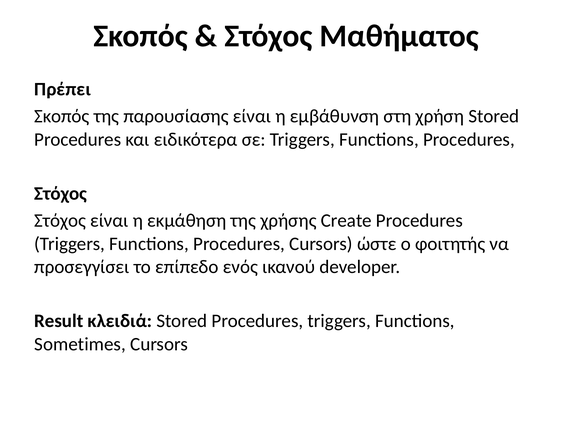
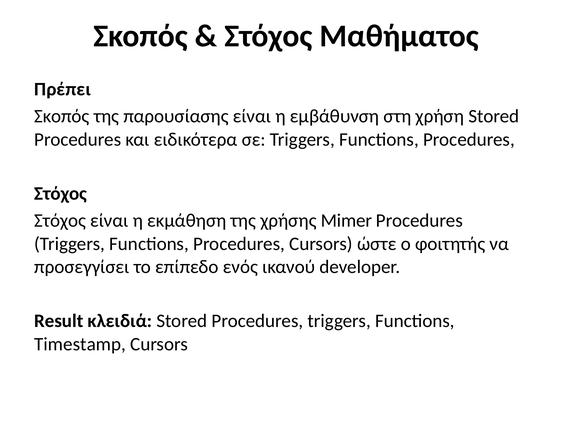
Create: Create -> Mimer (346, 221)
Sometimes: Sometimes -> Timestamp (80, 344)
